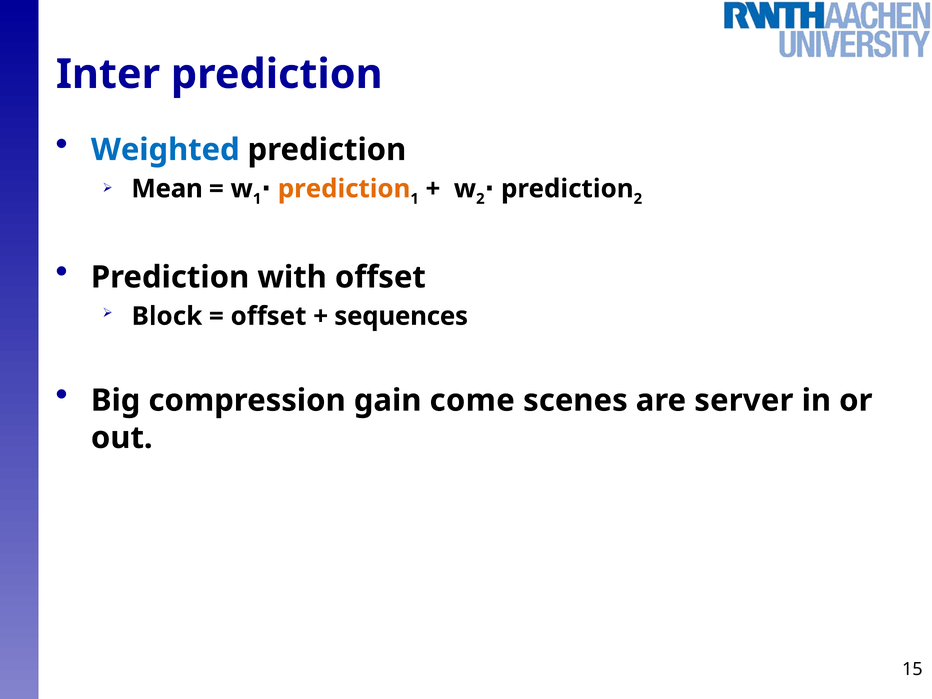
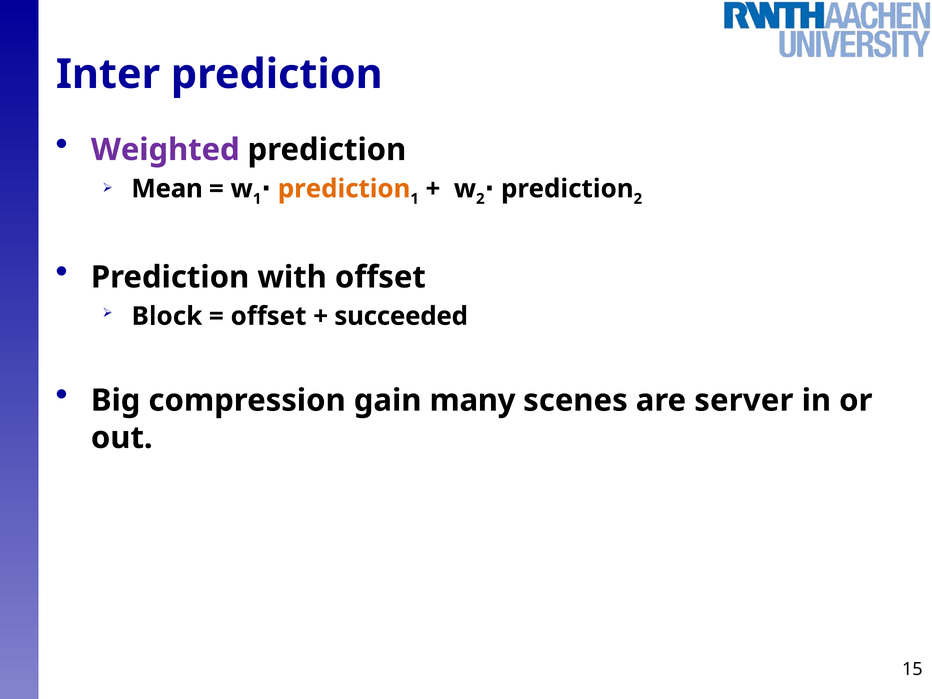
Weighted colour: blue -> purple (165, 150)
sequences: sequences -> succeeded (401, 316)
come: come -> many (472, 400)
